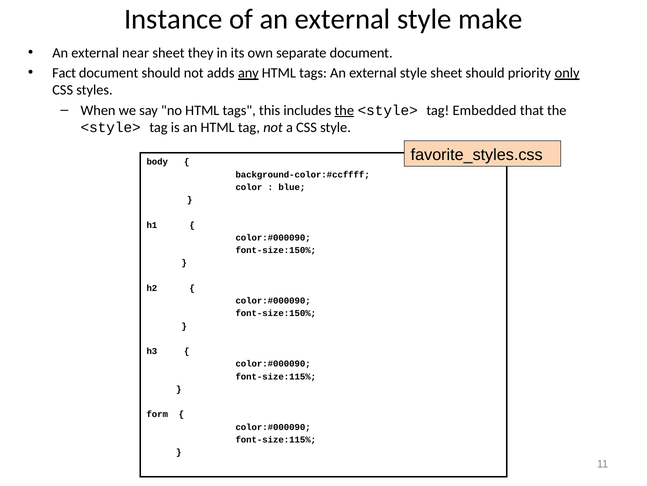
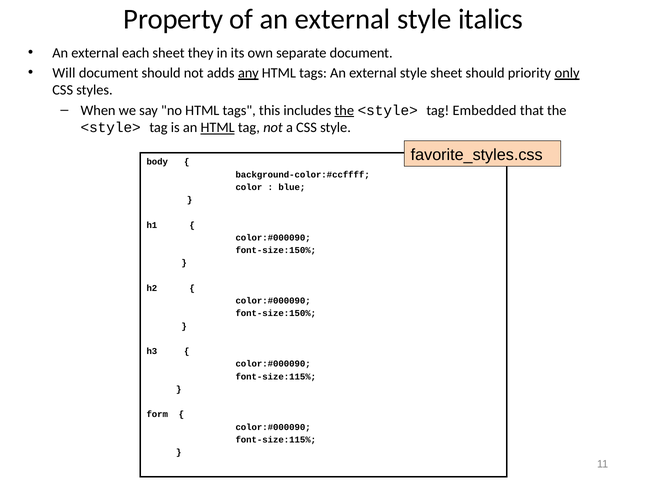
Instance: Instance -> Property (173, 19)
make: make -> italics (490, 19)
near: near -> each (136, 53)
Fact: Fact -> Will (64, 73)
HTML underline: none -> present (218, 127)
